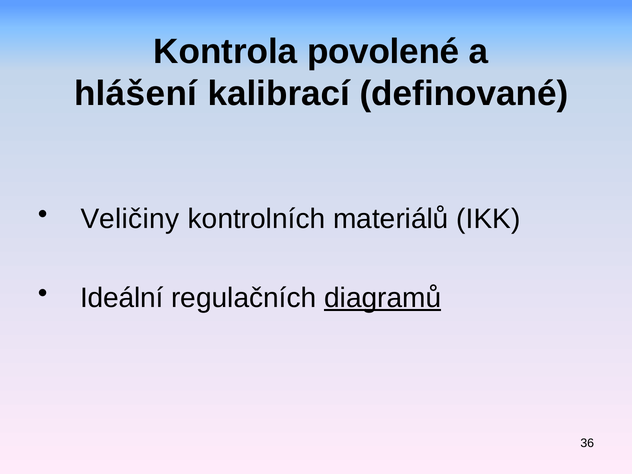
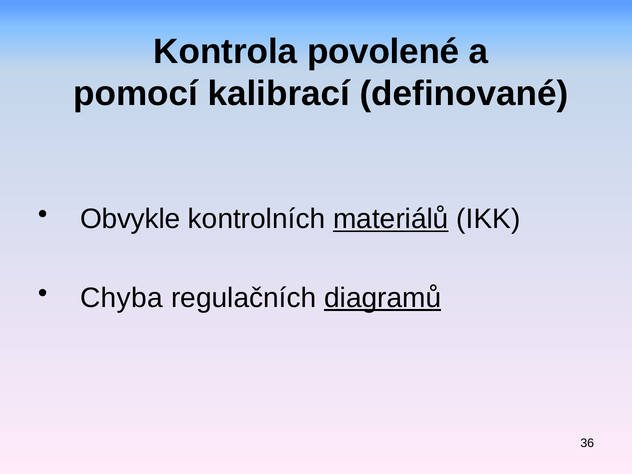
hlášení: hlášení -> pomocí (136, 94)
Veličiny: Veličiny -> Obvykle (130, 219)
materiálů underline: none -> present (391, 219)
Ideální: Ideální -> Chyba (122, 298)
